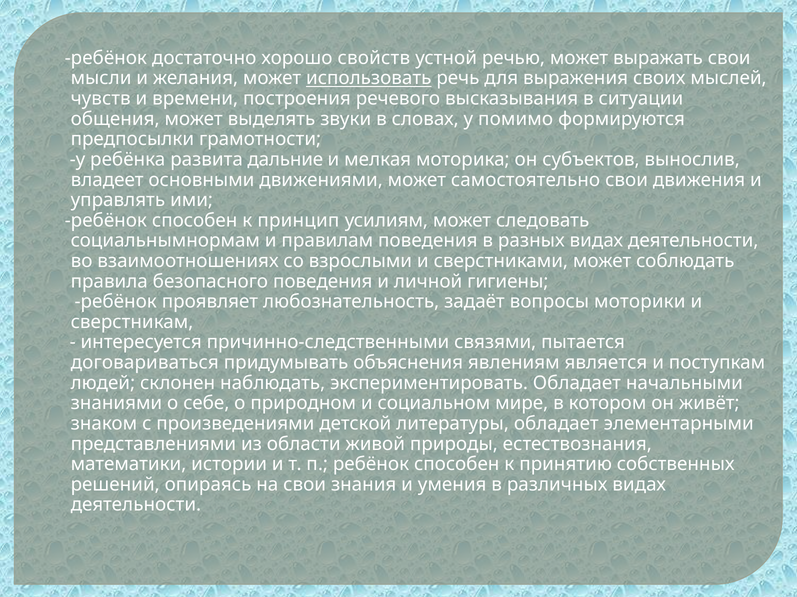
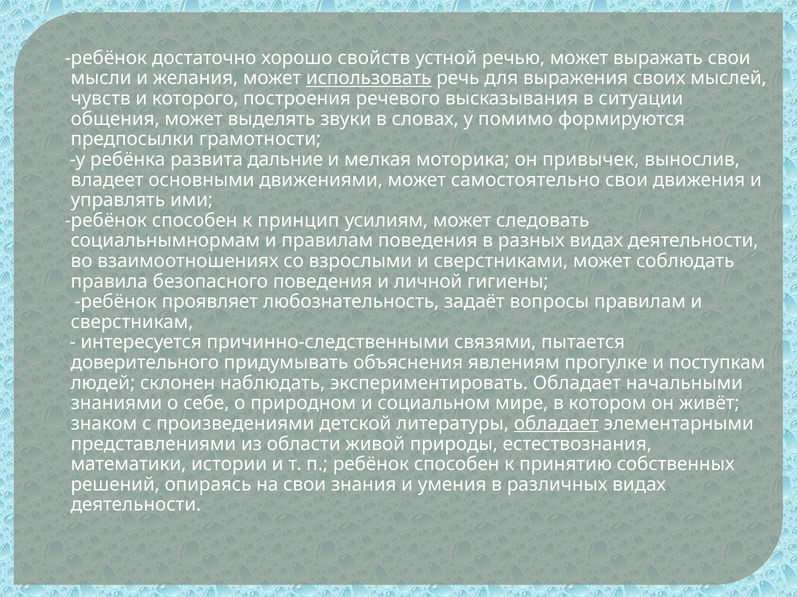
времени: времени -> которого (195, 99)
субъектов: субъектов -> привычек (591, 160)
вопросы моторики: моторики -> правилам (640, 302)
договариваться: договариваться -> доверительного (145, 363)
является: является -> прогулке (606, 363)
обладает underline: none -> present (556, 424)
